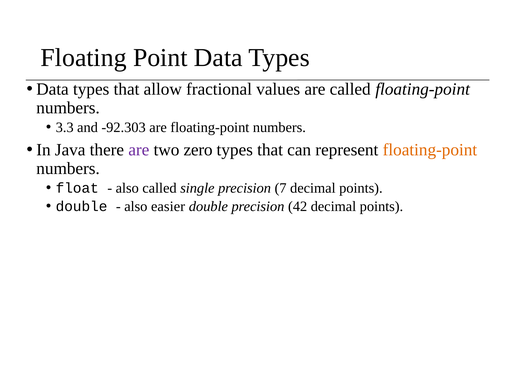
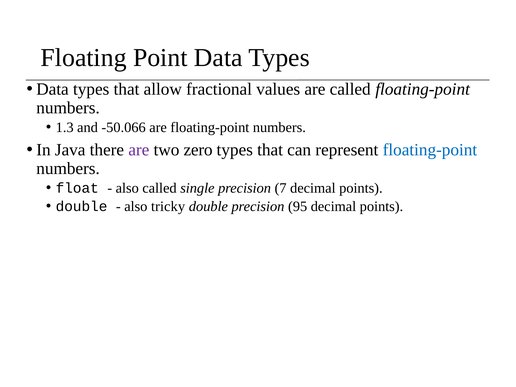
3.3: 3.3 -> 1.3 (65, 127)
-92.303: -92.303 -> -50.066 (124, 127)
floating-point colour: orange -> blue (430, 150)
easier: easier -> tricky (168, 206)
42: 42 -> 95 (298, 206)
